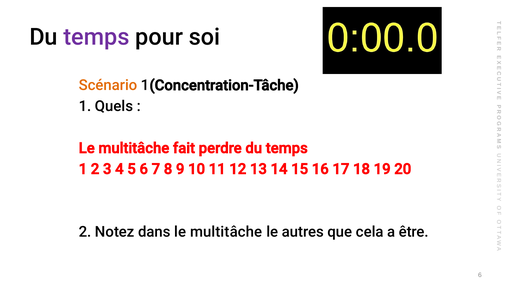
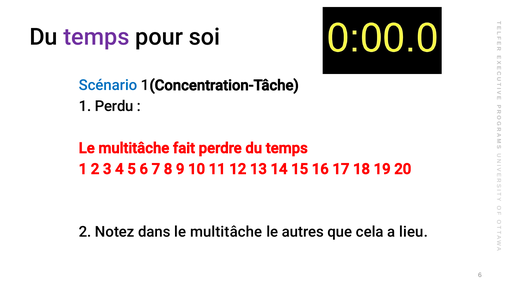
Scénario colour: orange -> blue (108, 85)
Quels: Quels -> Perdu (114, 106)
être: être -> lieu (414, 231)
